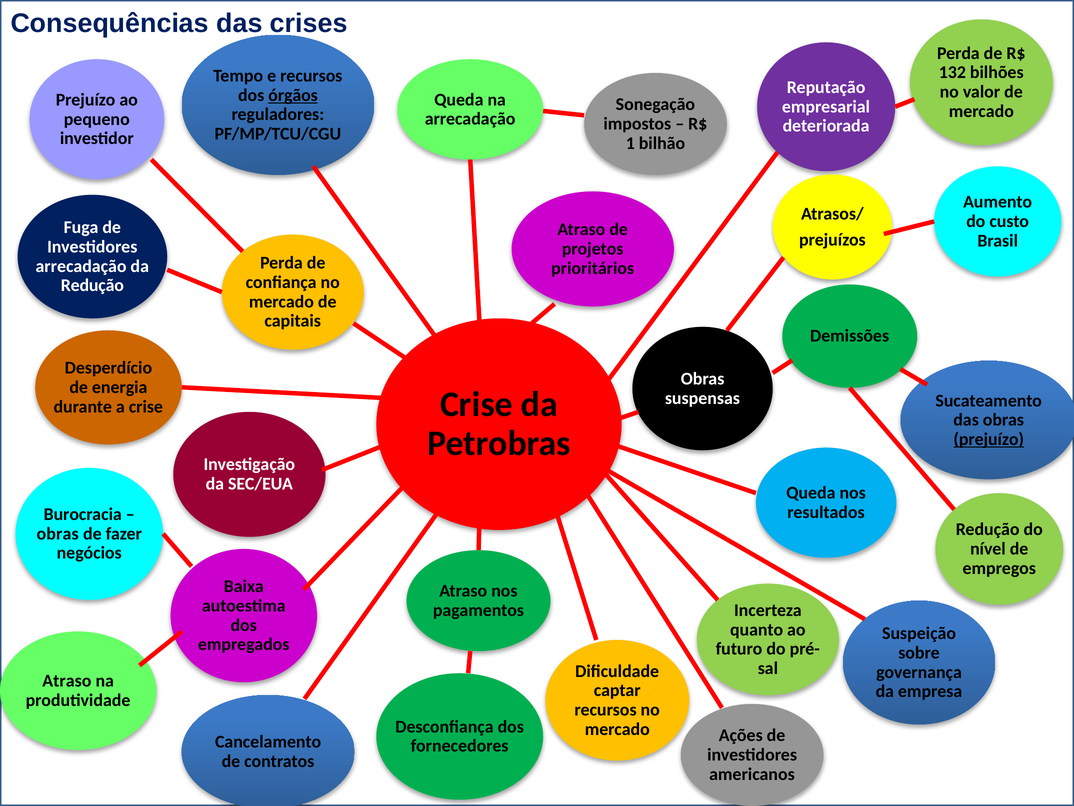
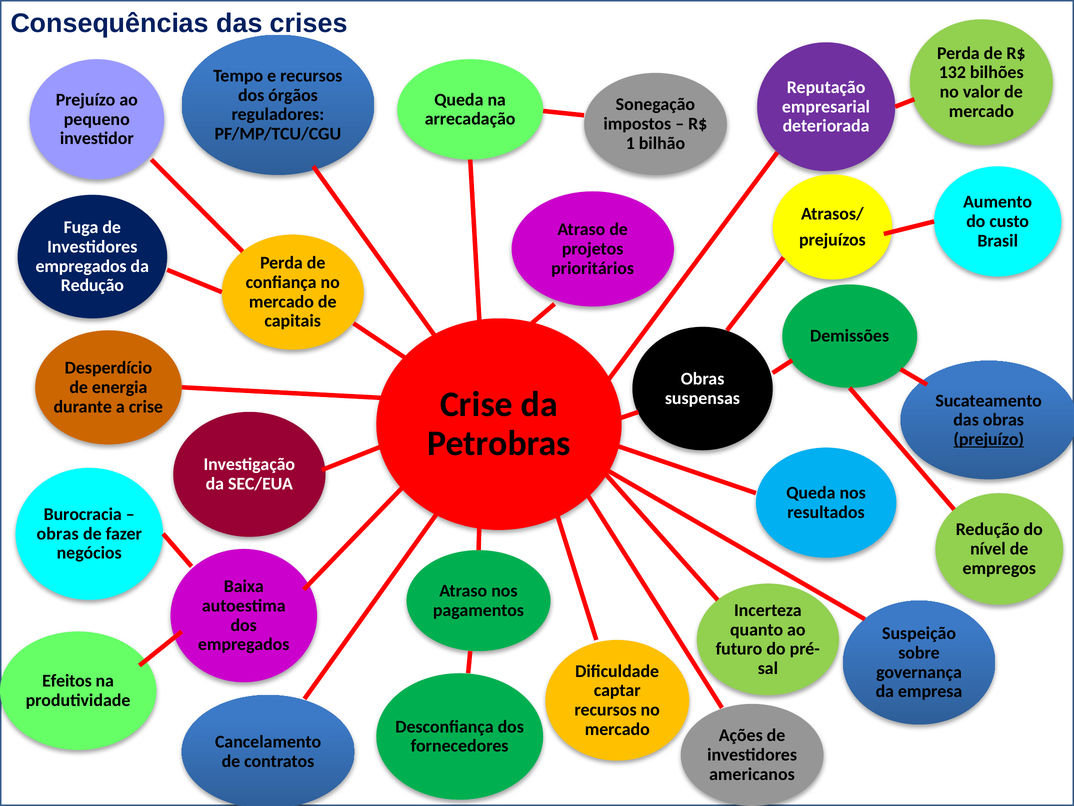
órgãos underline: present -> none (293, 95)
arrecadação: arrecadação -> empregados (81, 266)
Atraso: Atraso -> Efeitos (67, 681)
